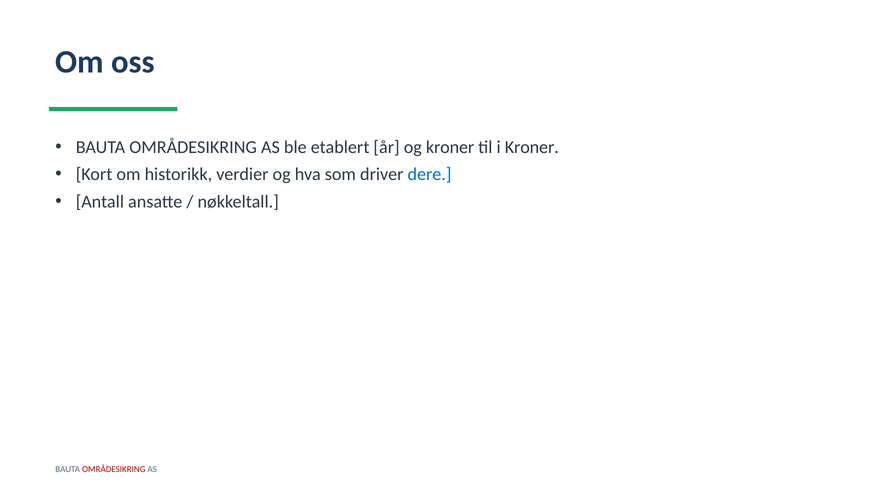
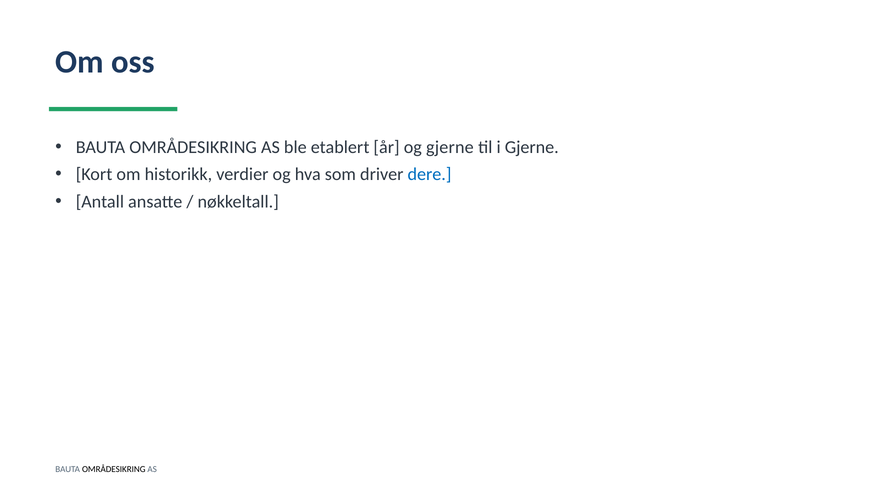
og kroner: kroner -> gjerne (450, 147)
i Kroner: Kroner -> Gjerne (532, 147)
OMRÅDESIKRING colour: red -> black (114, 470)
